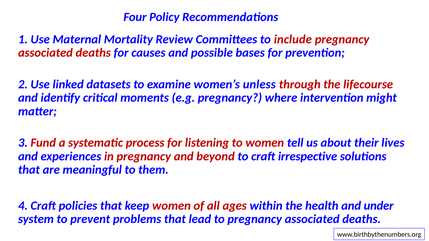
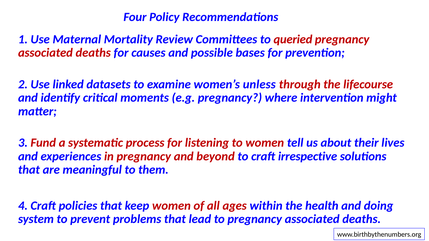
include: include -> queried (293, 39)
under: under -> doing (379, 206)
